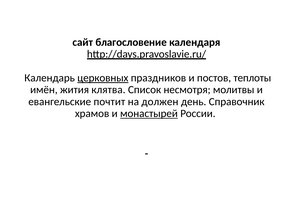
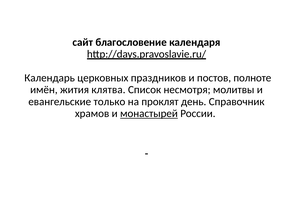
церковных underline: present -> none (103, 78)
теплоты: теплоты -> полноте (252, 78)
почтит: почтит -> только (109, 102)
должен: должен -> проклят (160, 102)
